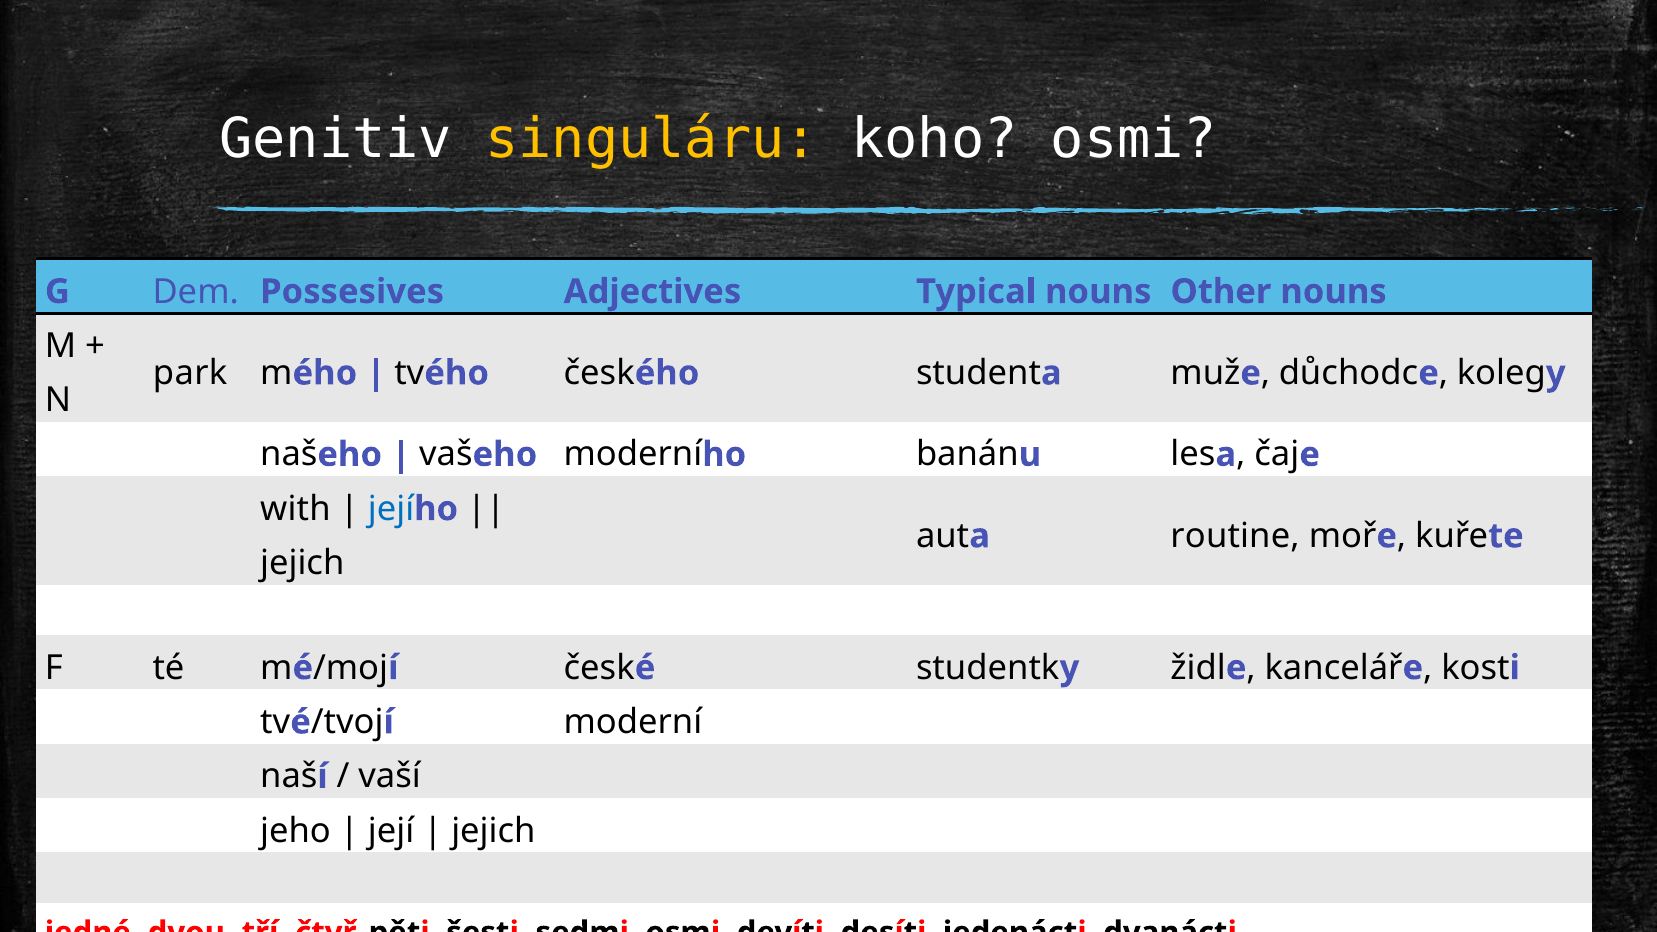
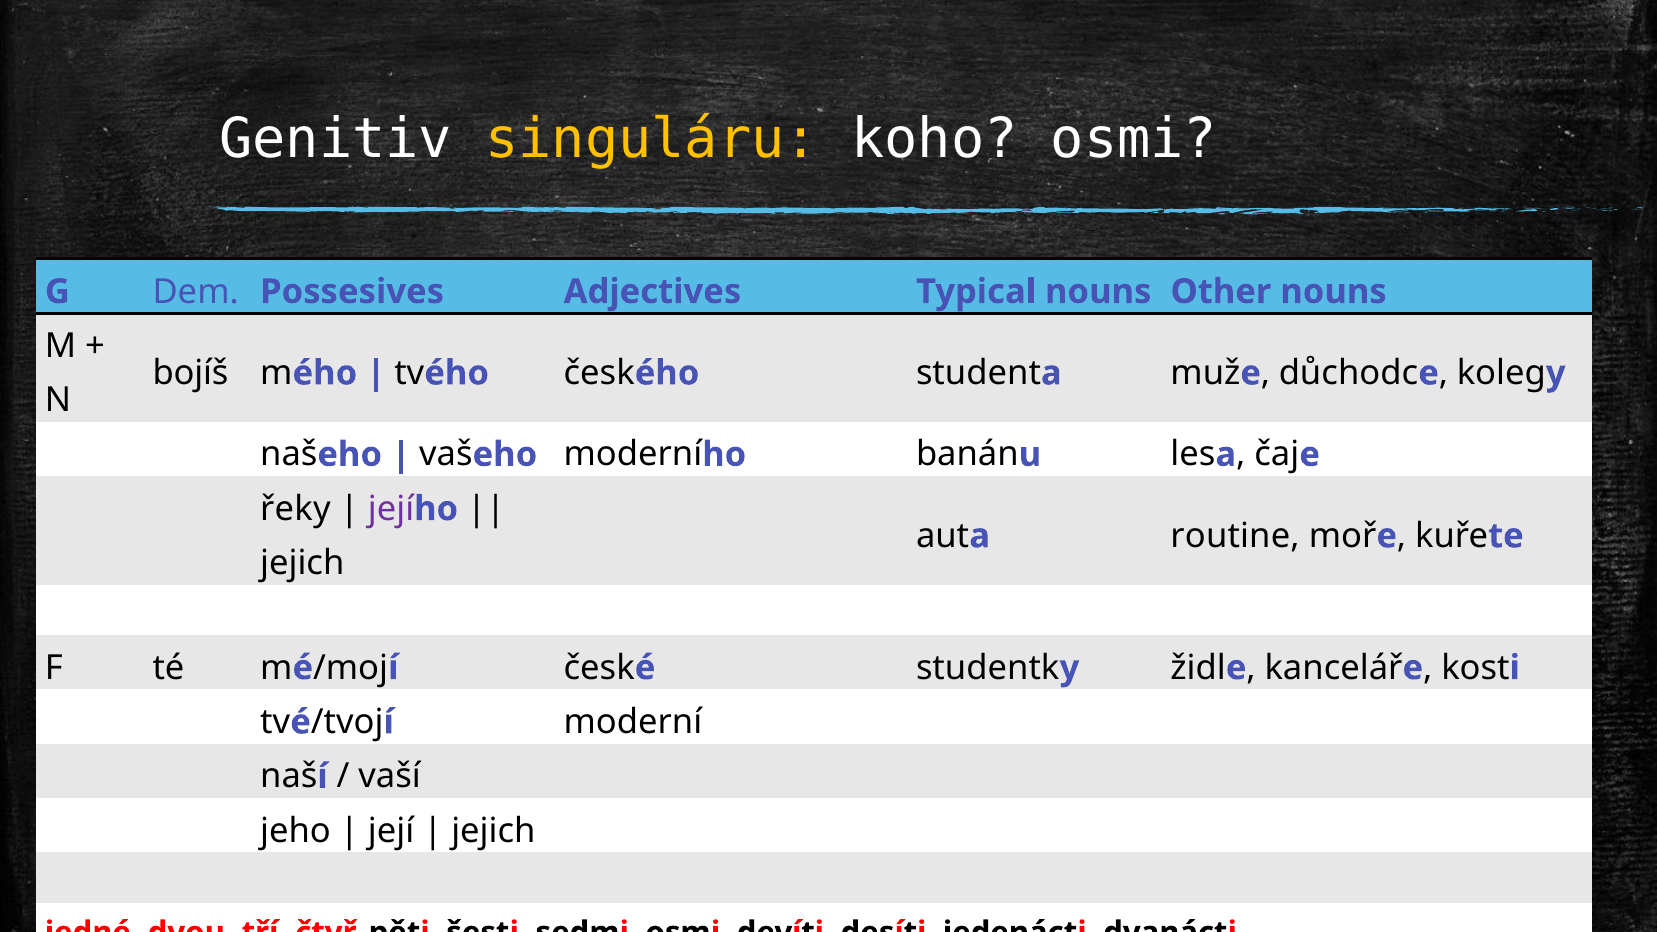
park: park -> bojíš (190, 373)
with: with -> řeky (295, 509)
její colour: blue -> purple (391, 509)
